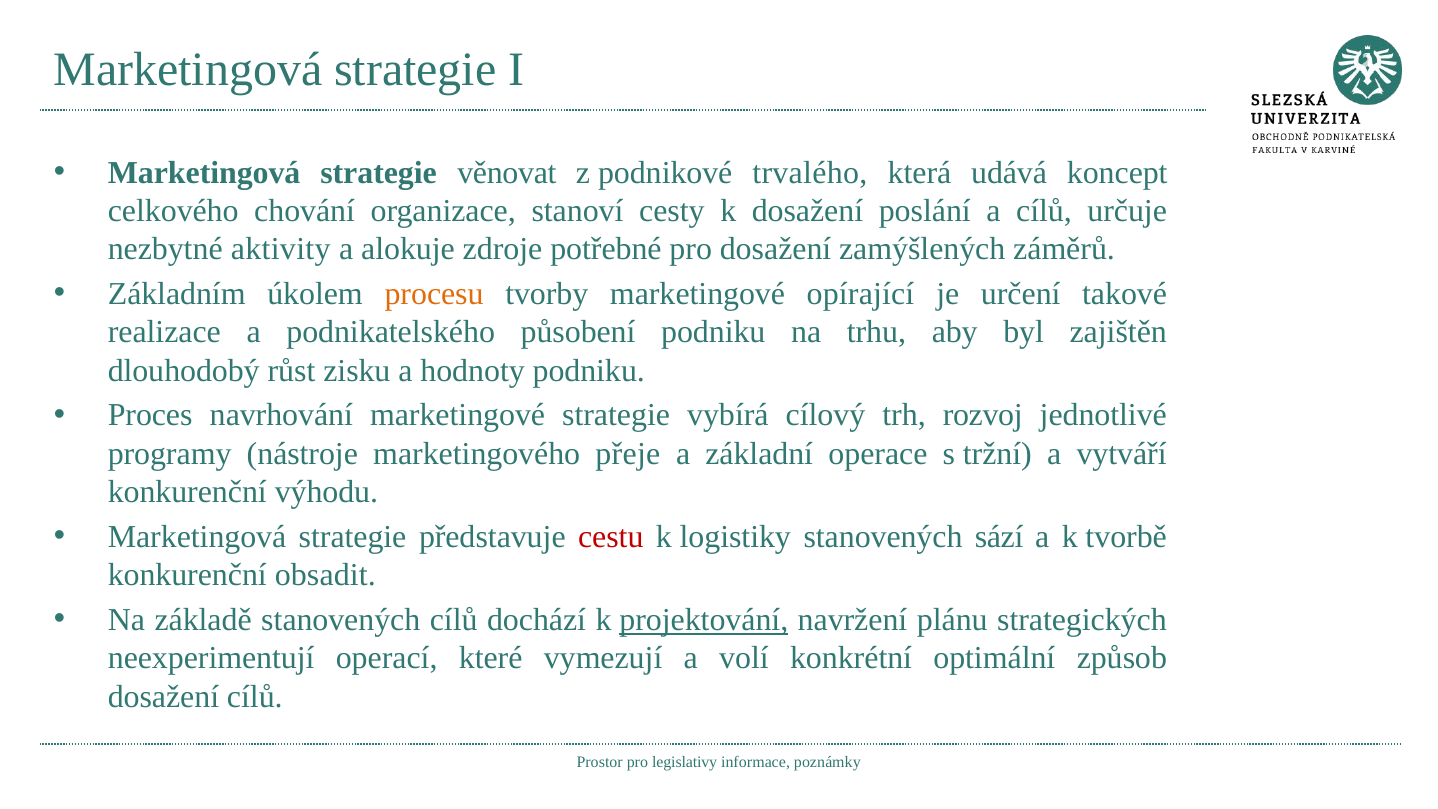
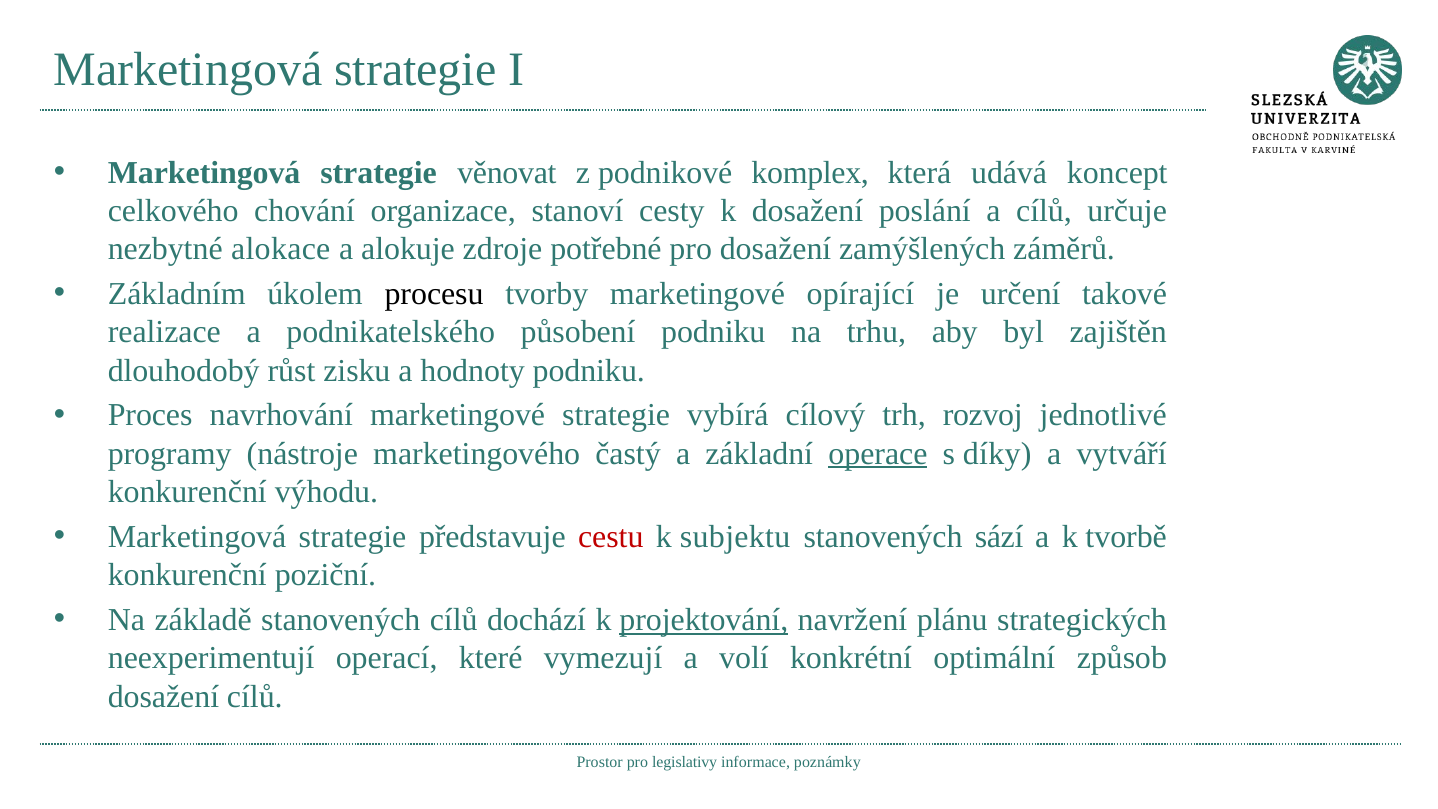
trvalého: trvalého -> komplex (810, 173)
aktivity: aktivity -> alokace (281, 249)
procesu colour: orange -> black (434, 294)
přeje: přeje -> častý (628, 454)
operace underline: none -> present (878, 454)
tržní: tržní -> díky (997, 454)
logistiky: logistiky -> subjektu (735, 537)
obsadit: obsadit -> poziční (325, 575)
